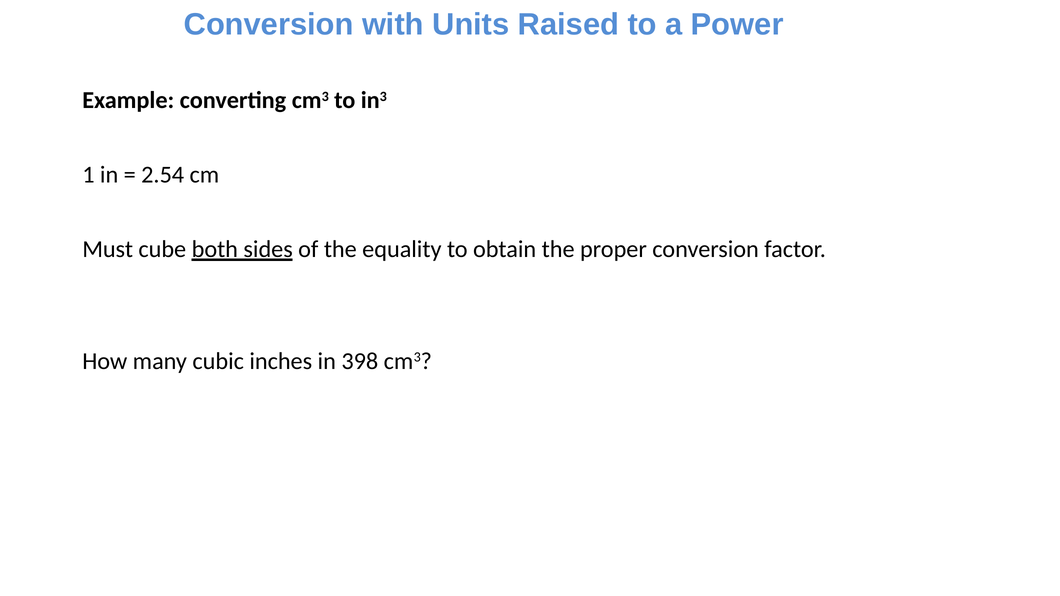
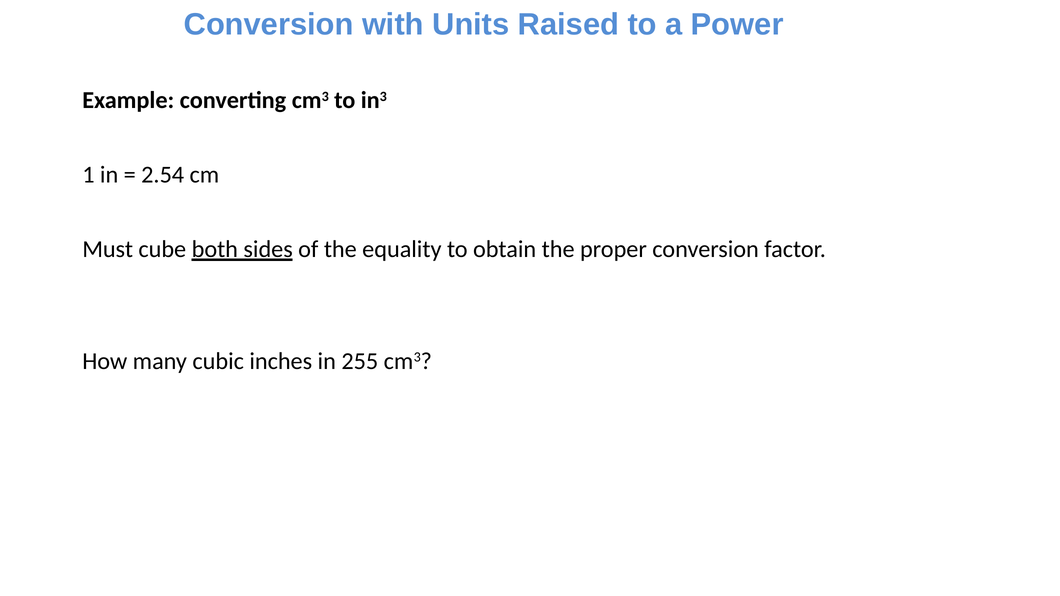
398: 398 -> 255 (360, 361)
